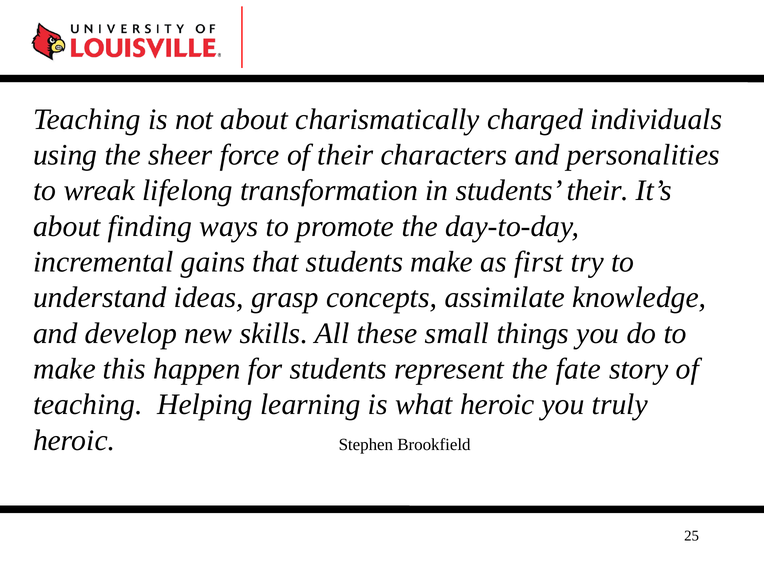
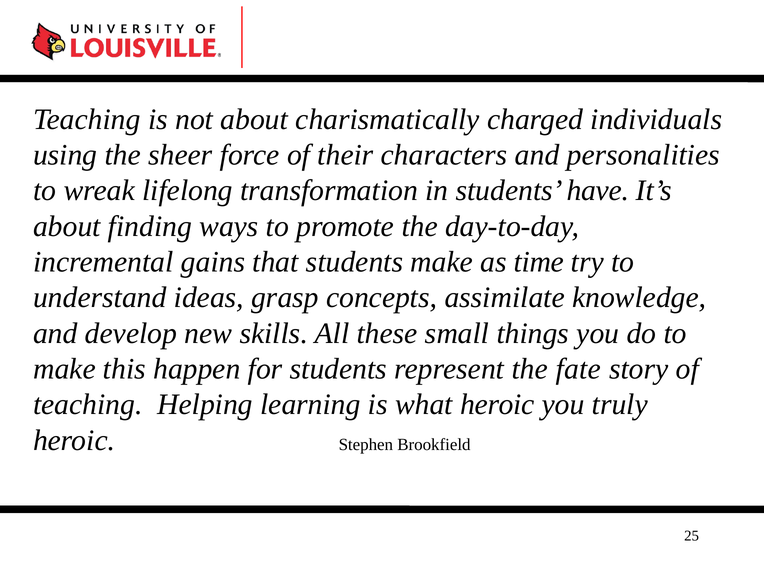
students their: their -> have (598, 191)
first: first -> time (539, 262)
